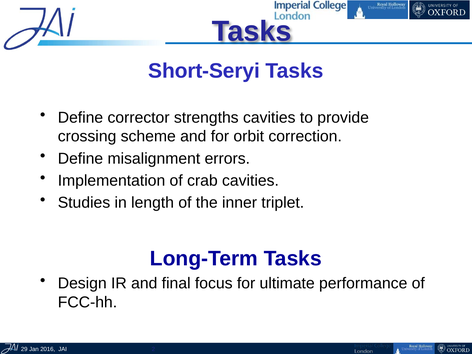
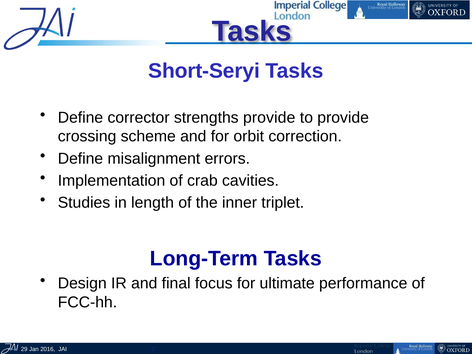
strengths cavities: cavities -> provide (269, 118)
